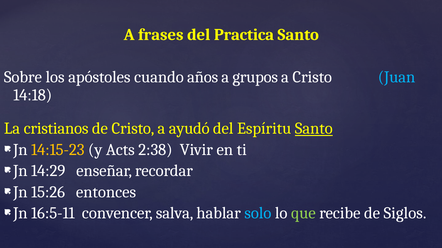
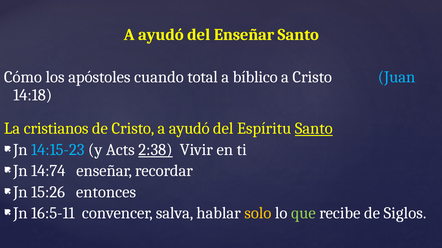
frases: frases -> ayudó (161, 35)
del Practica: Practica -> Enseñar (244, 35)
Sobre: Sobre -> Cómo (23, 77)
años: años -> total (203, 77)
grupos: grupos -> bíblico (255, 77)
14:15-23 colour: yellow -> light blue (58, 150)
2:38 underline: none -> present (155, 150)
14:29: 14:29 -> 14:74 (48, 171)
solo colour: light blue -> yellow (258, 214)
